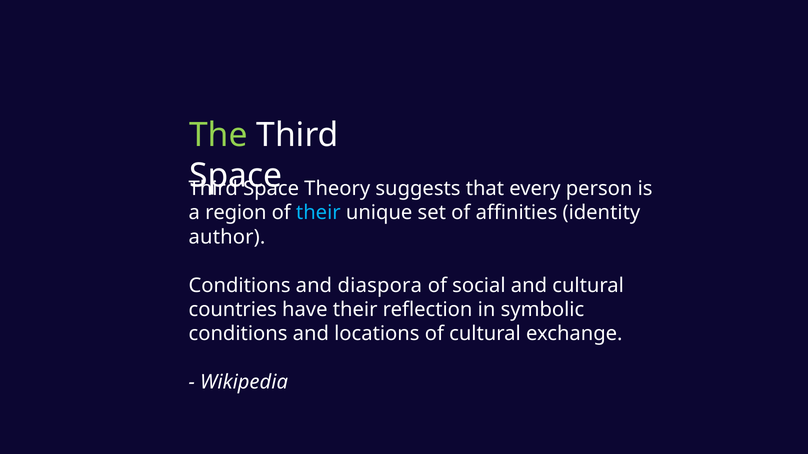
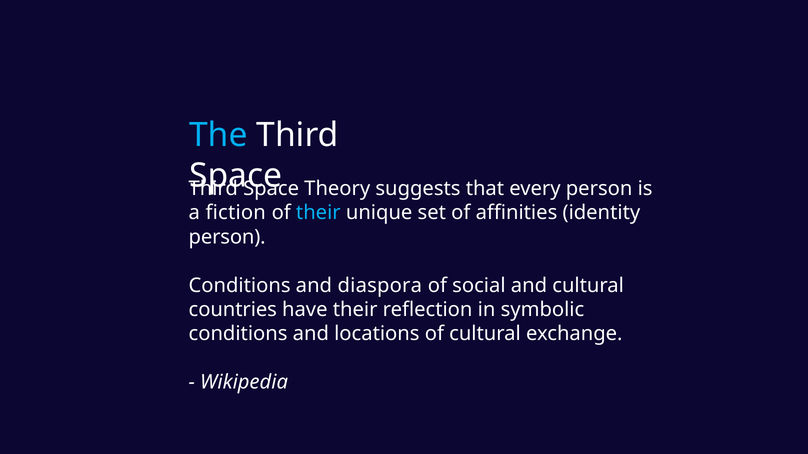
The colour: light green -> light blue (219, 135)
region: region -> fiction (236, 213)
author: author -> person (227, 237)
